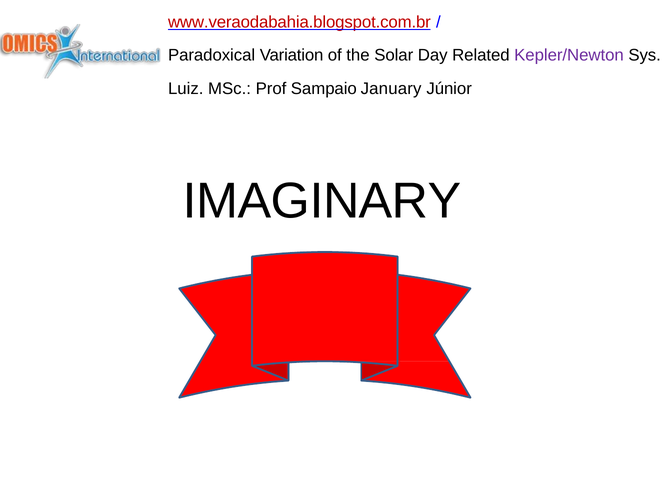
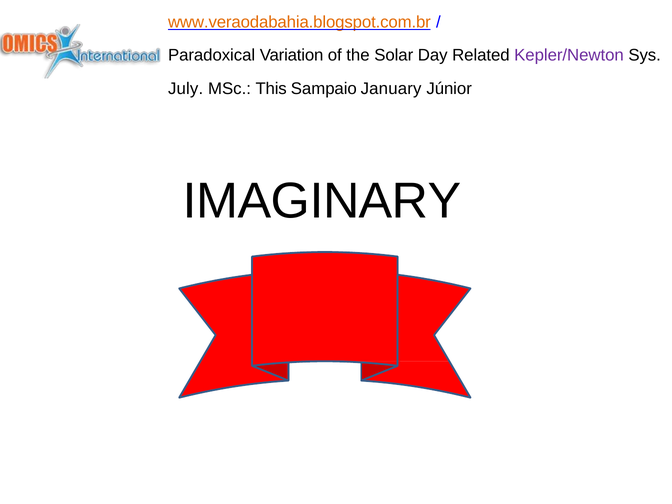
www.veraodabahia.blogspot.com.br colour: red -> orange (299, 22)
Luiz: Luiz -> July (186, 89)
Prof: Prof -> This (271, 89)
